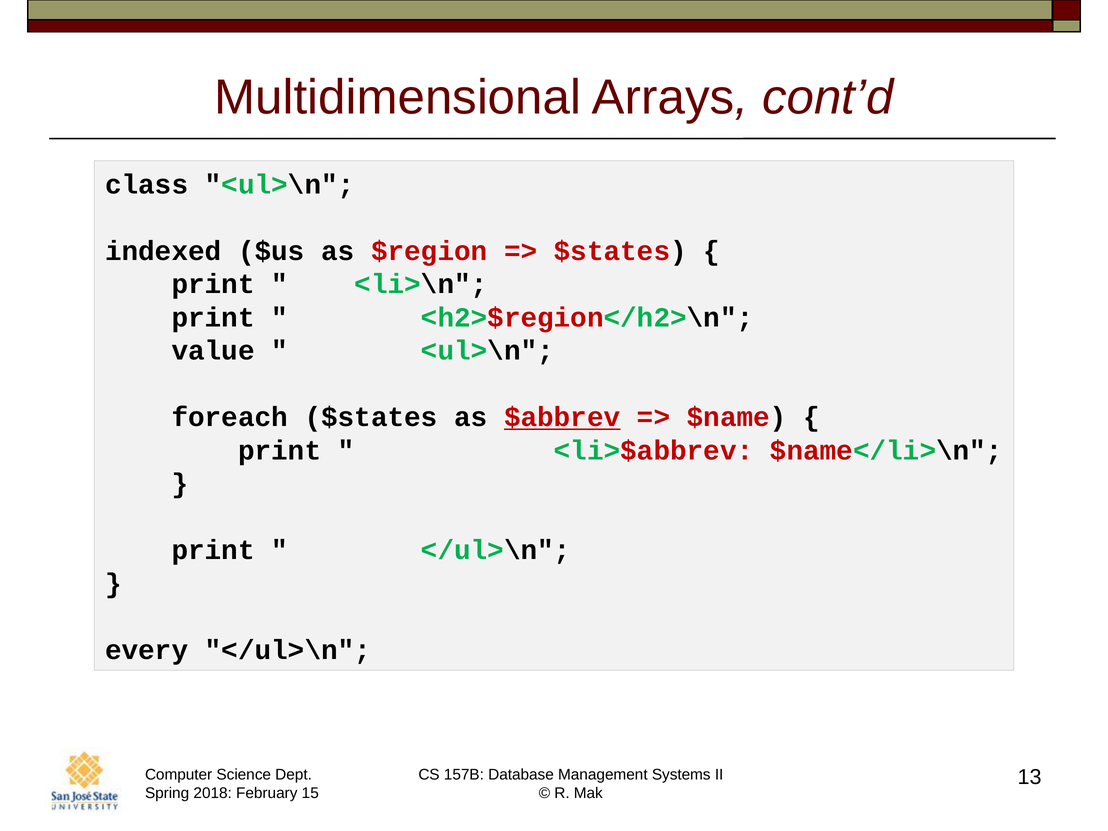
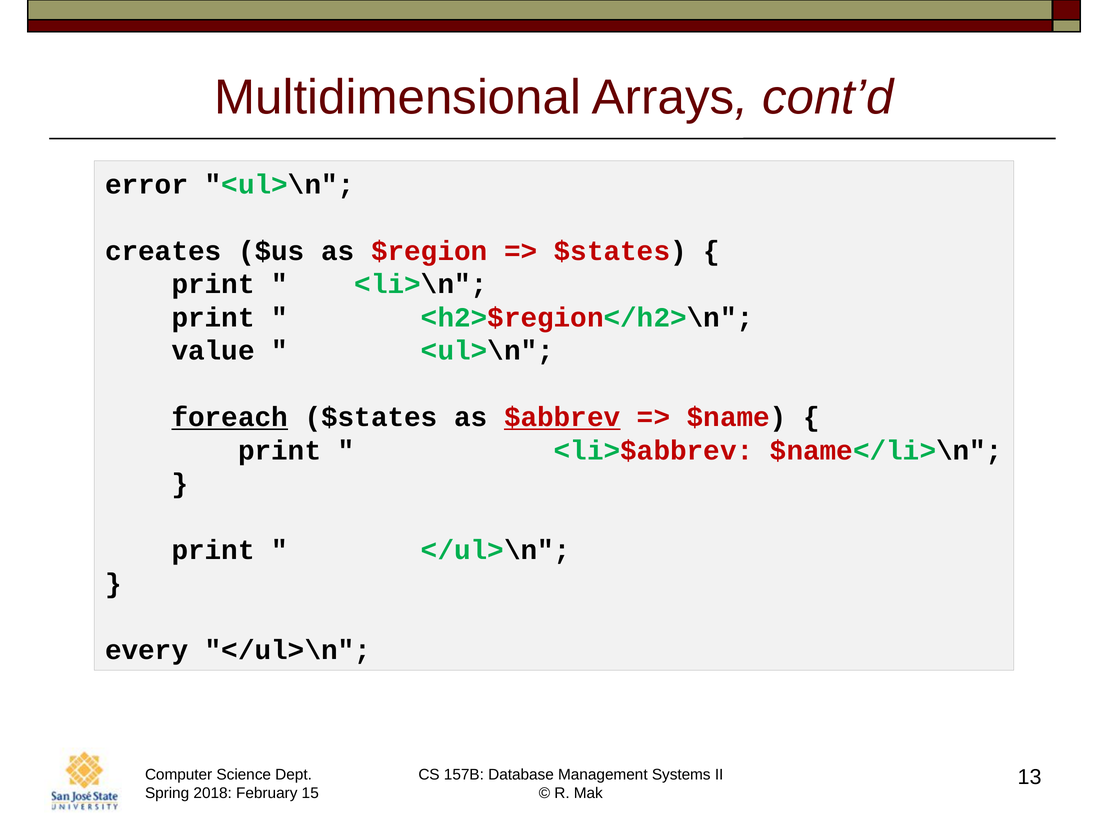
class: class -> error (147, 185)
indexed: indexed -> creates (163, 251)
foreach underline: none -> present (230, 417)
